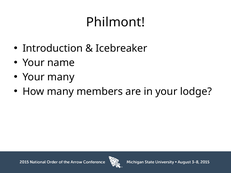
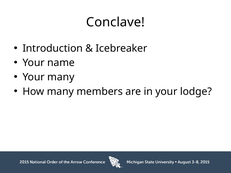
Philmont: Philmont -> Conclave (115, 22)
